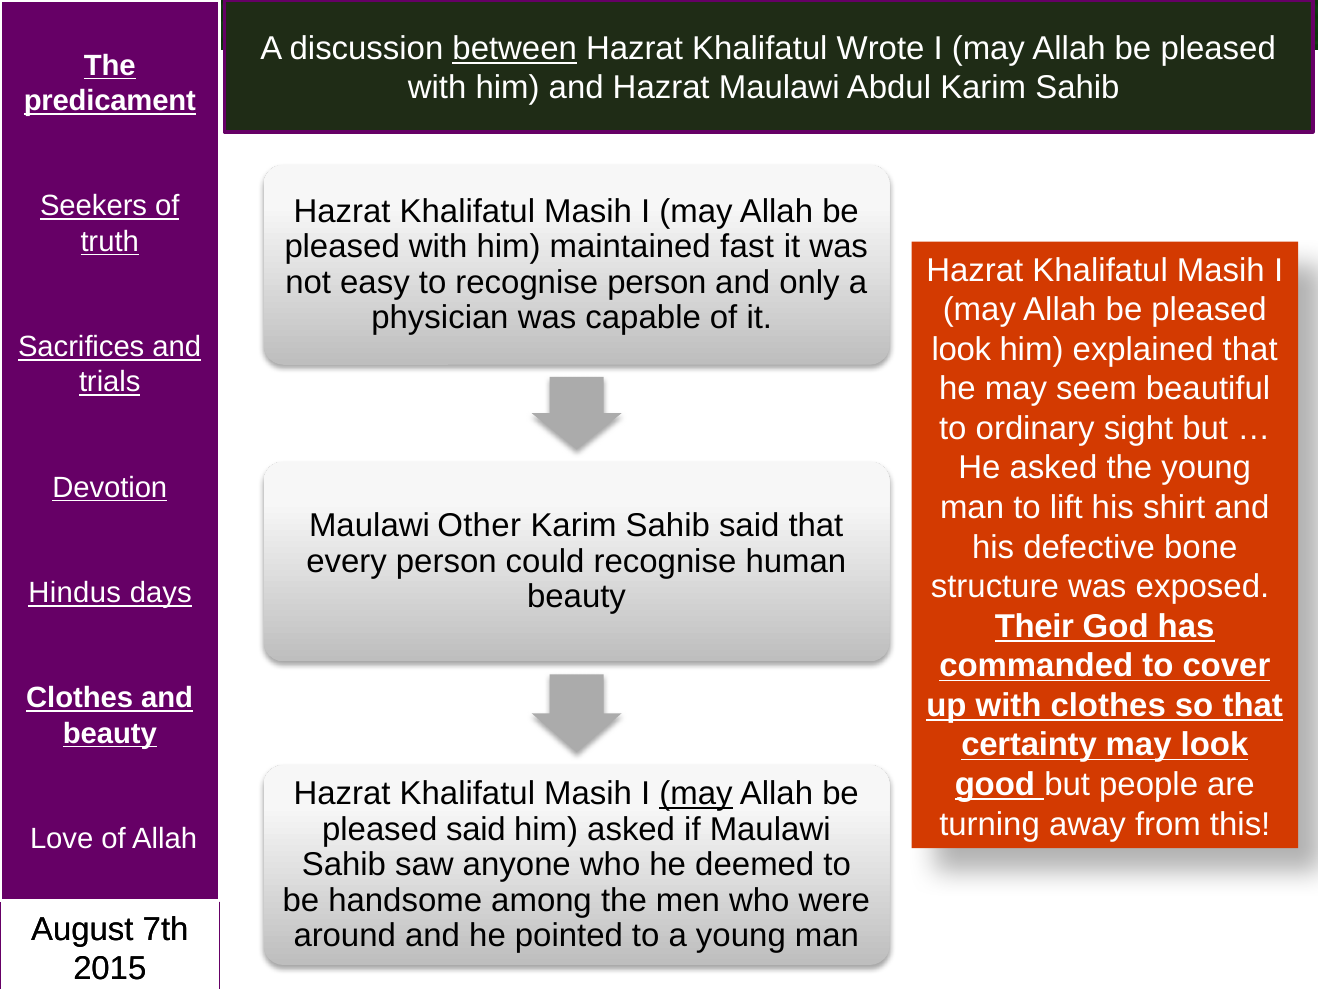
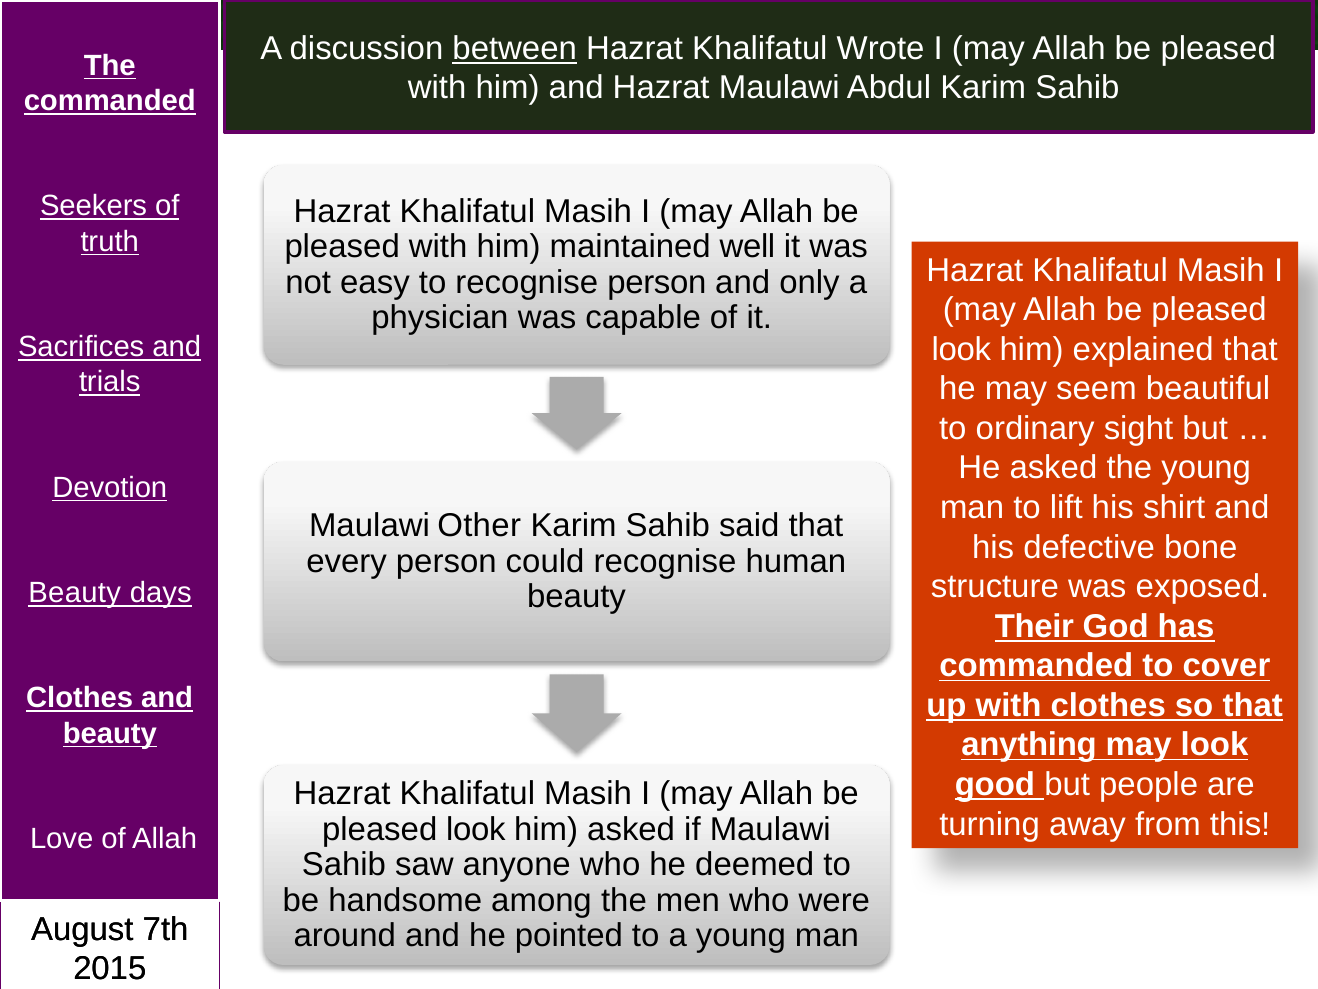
predicament: predicament -> commanded (110, 101)
fast: fast -> well (747, 247)
Hindus: Hindus -> Beauty (75, 593)
certainty: certainty -> anything (1029, 745)
may underline: present -> none (696, 793)
said: said -> look (476, 829)
